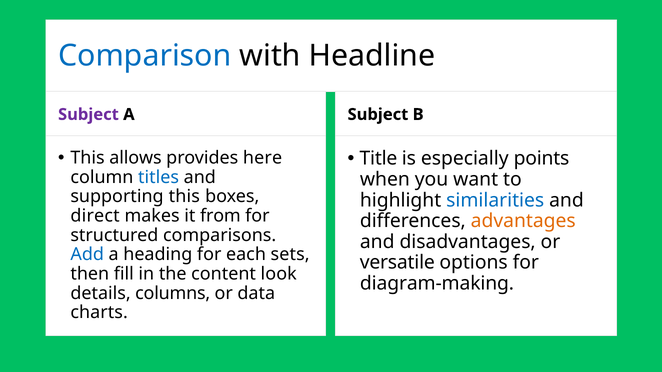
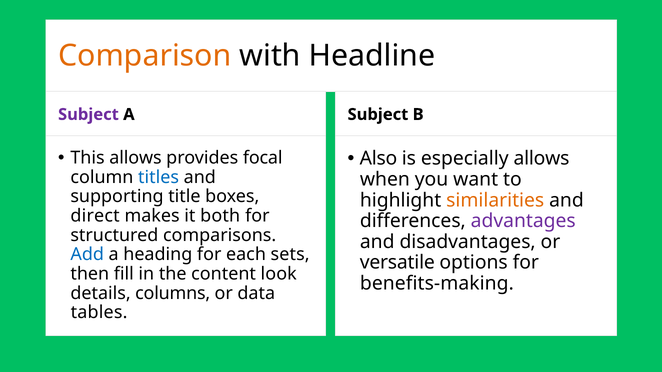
Comparison colour: blue -> orange (145, 56)
here: here -> focal (263, 158)
Title: Title -> Also (378, 159)
especially points: points -> allows (541, 159)
supporting this: this -> title (184, 197)
similarities colour: blue -> orange (495, 200)
from: from -> both (220, 216)
advantages colour: orange -> purple (523, 221)
diagram-making: diagram-making -> benefits-making (437, 284)
charts: charts -> tables (99, 313)
